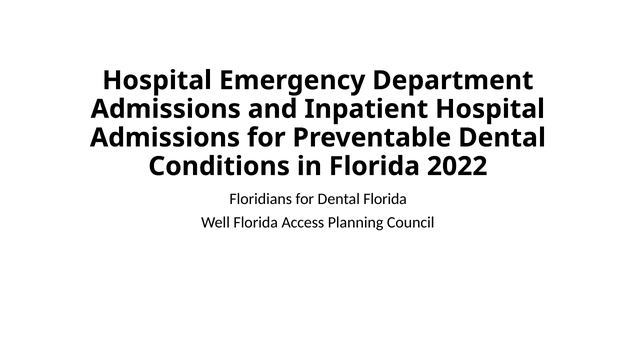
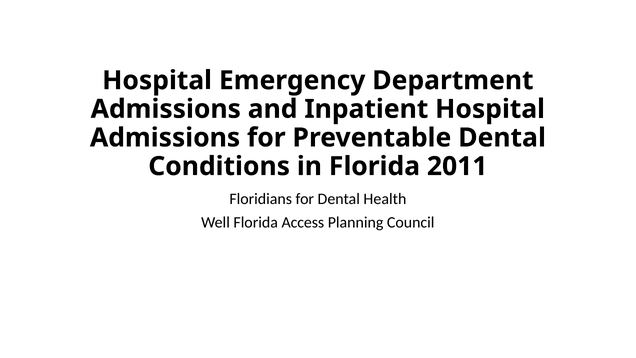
2022: 2022 -> 2011 (457, 166)
Dental Florida: Florida -> Health (385, 199)
